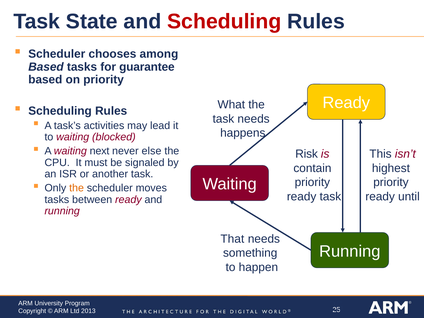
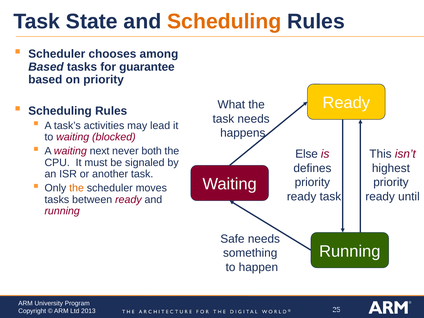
Scheduling colour: red -> orange (224, 22)
else: else -> both (152, 151)
Risk: Risk -> Else (307, 154)
contain: contain -> defines (312, 168)
That: That -> Safe (232, 239)
